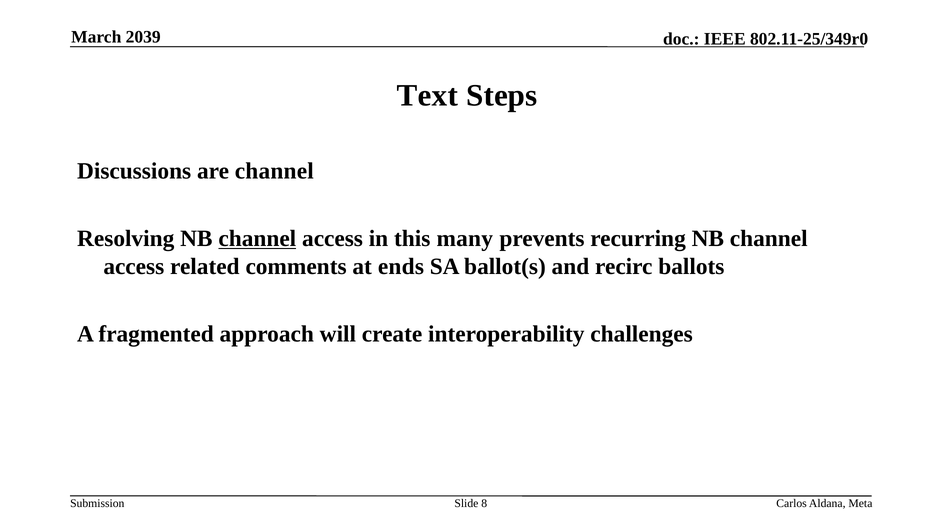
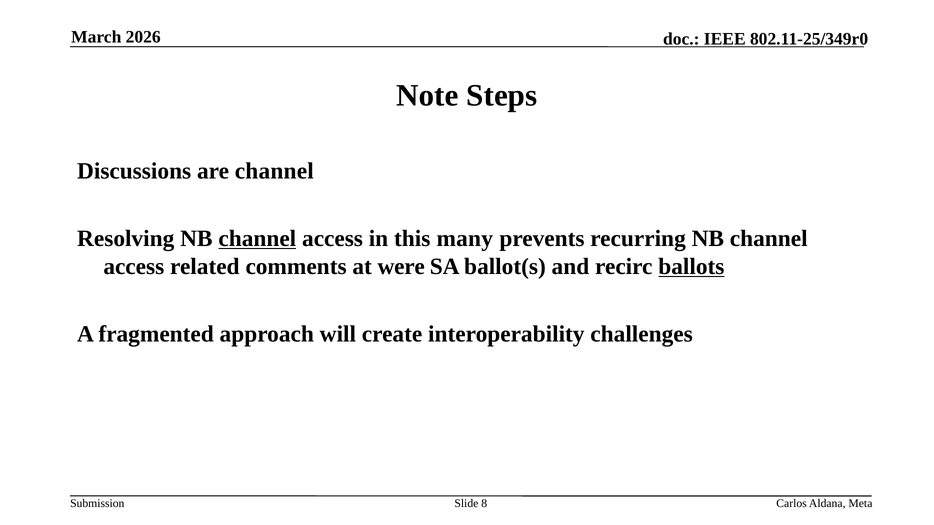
2039: 2039 -> 2026 (143, 37)
Text: Text -> Note (427, 95)
ends: ends -> were (401, 267)
ballots underline: none -> present (691, 267)
